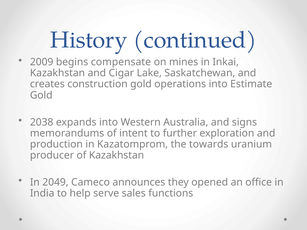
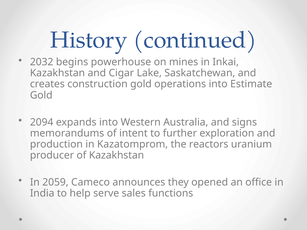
2009: 2009 -> 2032 (42, 62)
compensate: compensate -> powerhouse (121, 62)
2038: 2038 -> 2094 (42, 122)
towards: towards -> reactors (209, 144)
2049: 2049 -> 2059 (55, 182)
